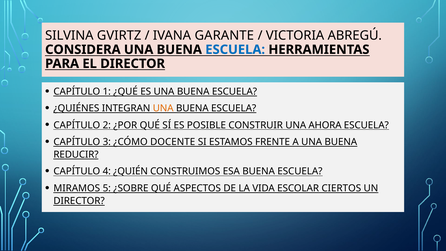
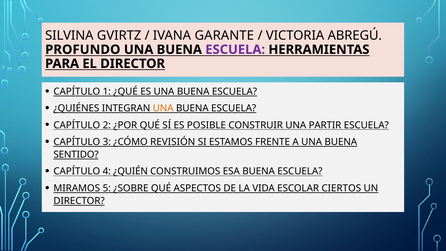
CONSIDERA: CONSIDERA -> PROFUNDO (83, 50)
ESCUELA colour: blue -> purple (235, 50)
AHORA: AHORA -> PARTIR (325, 125)
DOCENTE: DOCENTE -> REVISIÓN (173, 142)
REDUCIR: REDUCIR -> SENTIDO (76, 155)
